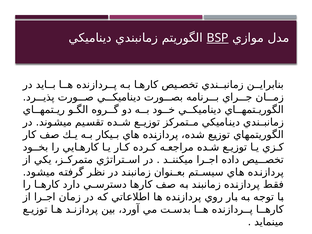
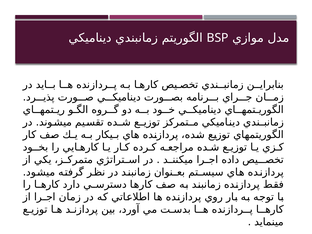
BSP underline: present -> none (218, 38)
